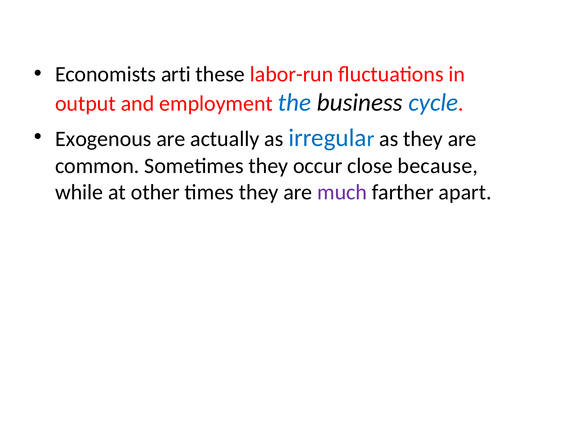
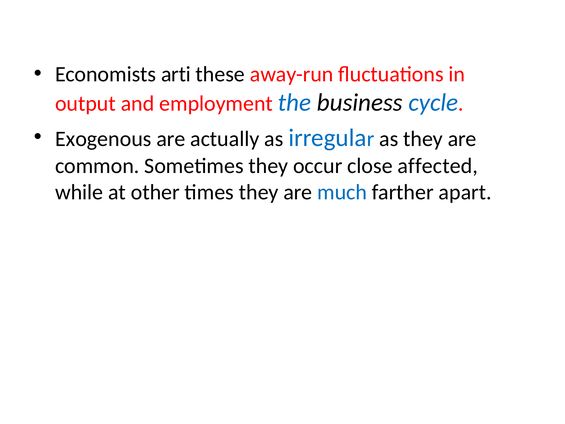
labor-run: labor-run -> away-run (292, 74)
because: because -> affected (438, 166)
much colour: purple -> blue (342, 192)
